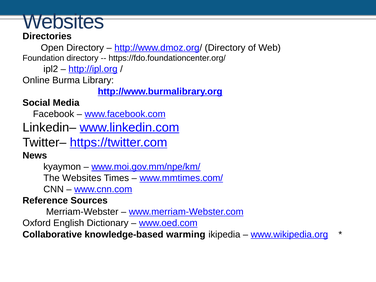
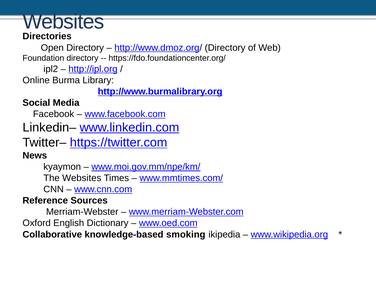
warming: warming -> smoking (186, 234)
